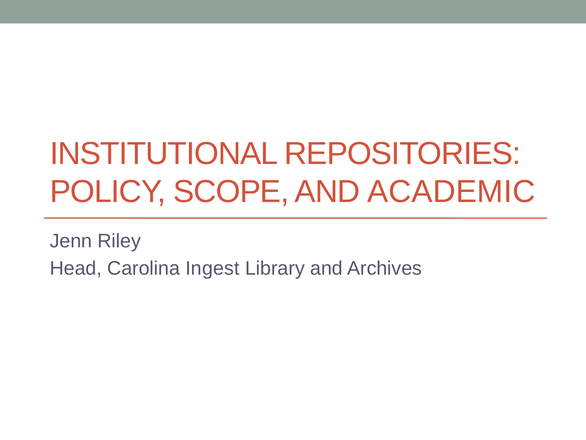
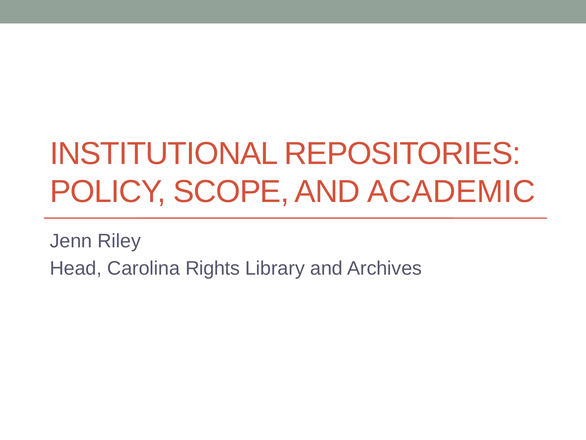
Ingest: Ingest -> Rights (213, 268)
